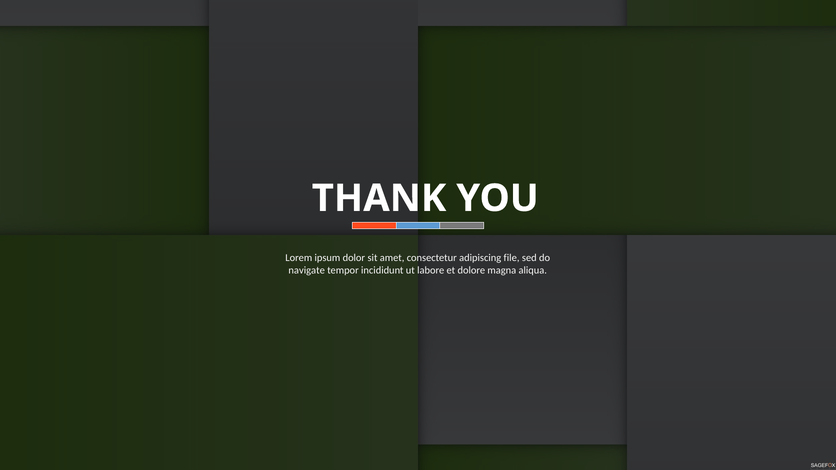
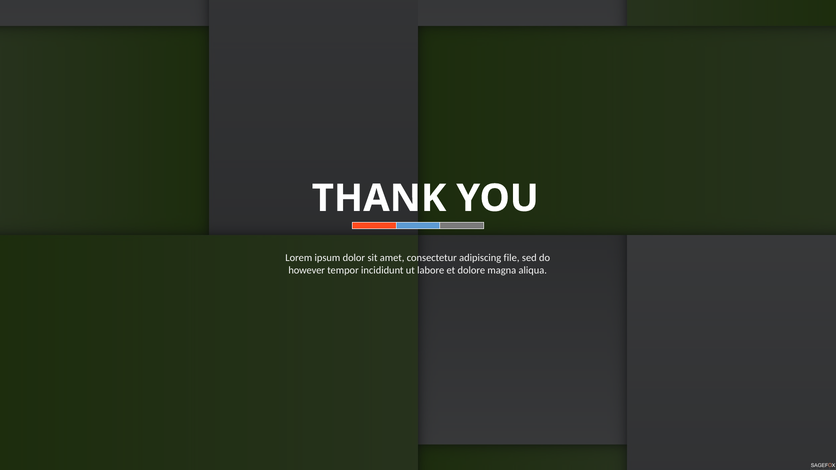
navigate: navigate -> however (307, 271)
